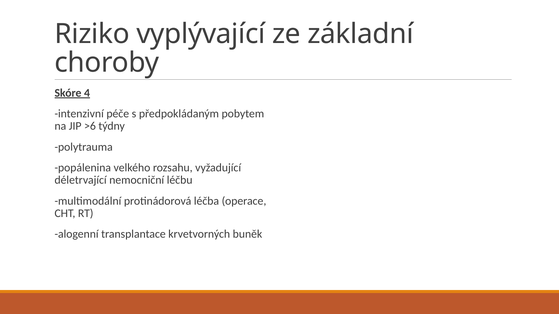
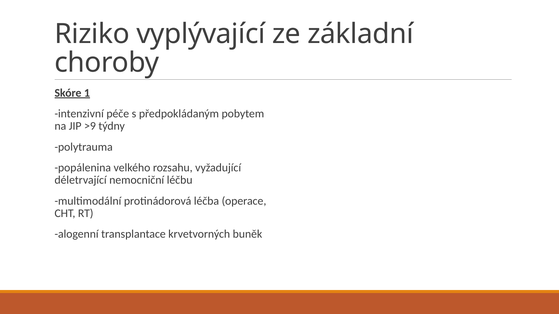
4: 4 -> 1 (87, 93)
>6: >6 -> >9 (90, 126)
